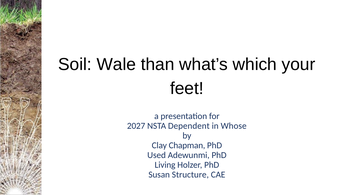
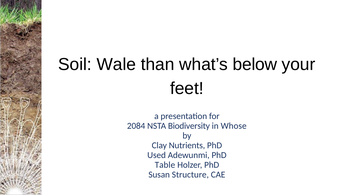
which: which -> below (255, 64)
2027: 2027 -> 2084 (136, 126)
Dependent: Dependent -> Biodiversity (189, 126)
Chapman: Chapman -> Nutrients (187, 145)
Living: Living -> Table (165, 164)
